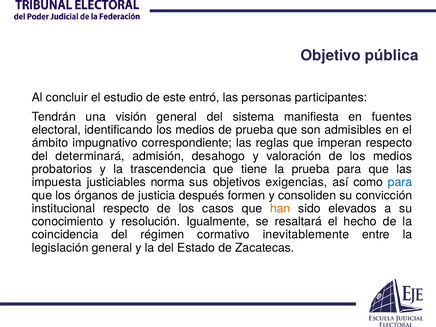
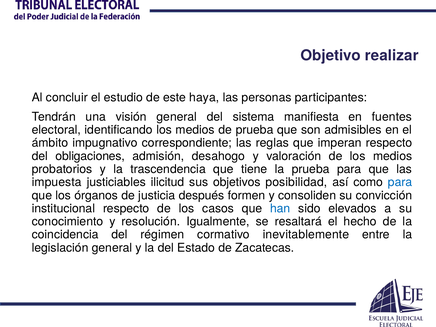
pública: pública -> realizar (392, 55)
entró: entró -> haya (204, 98)
determinará: determinará -> obligaciones (90, 156)
norma: norma -> ilicitud (168, 182)
exigencias: exigencias -> posibilidad (296, 182)
han colour: orange -> blue (280, 208)
